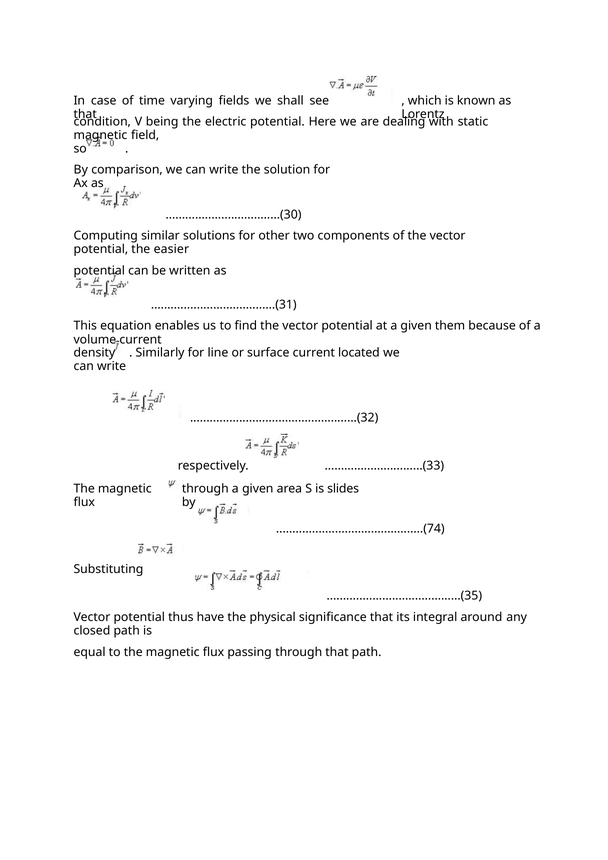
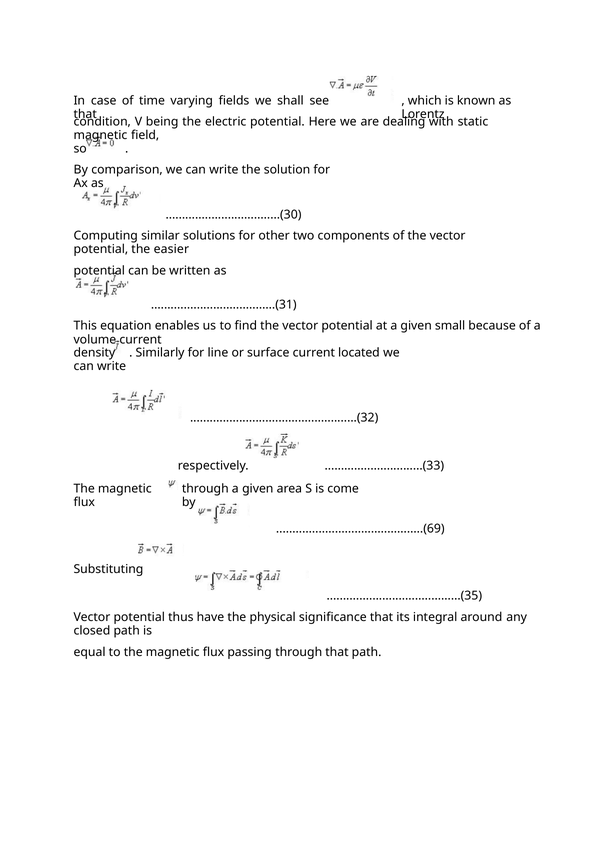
them: them -> small (450, 326)
slides: slides -> come (343, 489)
.............................................(74: .............................................(74 -> .............................................(69 (360, 529)
